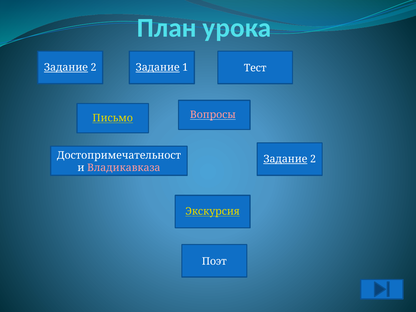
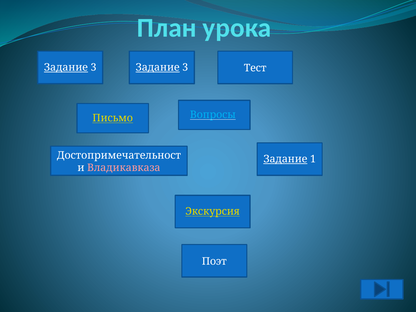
2: 2 -> 3 (94, 67)
1: 1 -> 3 (185, 67)
Вопросы colour: pink -> light blue (213, 115)
2: 2 -> 1 (313, 159)
